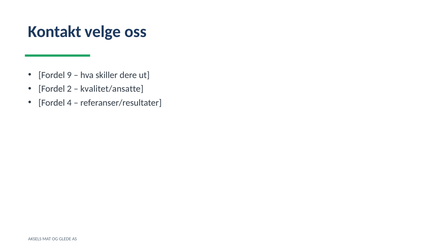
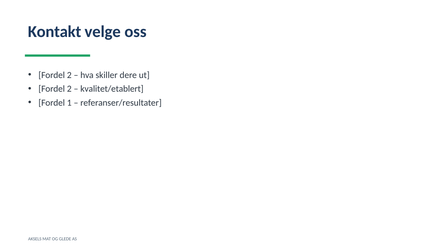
9: 9 -> 2 (69, 75)
kvalitet/ansatte: kvalitet/ansatte -> kvalitet/etablert (112, 89)
4: 4 -> 1 (69, 103)
